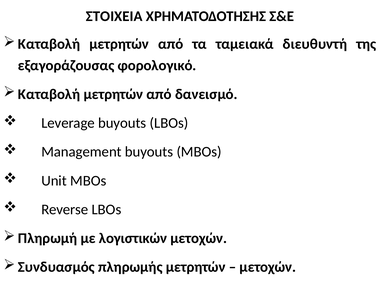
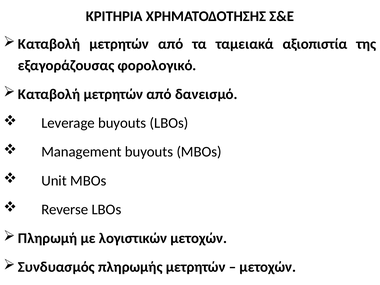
ΣΤΟΙΧΕΙΑ: ΣΤΟΙΧΕΙΑ -> ΚΡΙΤΗΡΙΑ (114, 16)
διευθυντή: διευθυντή -> αξιοπιστία (315, 44)
